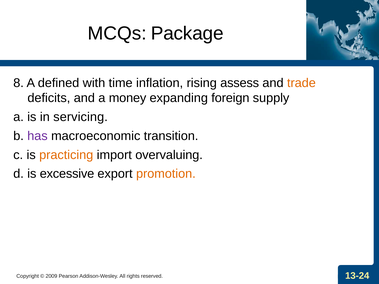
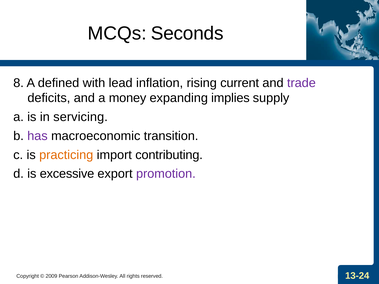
Package: Package -> Seconds (187, 33)
time: time -> lead (121, 83)
assess: assess -> current (240, 83)
trade colour: orange -> purple (301, 83)
foreign: foreign -> implies (230, 98)
overvaluing: overvaluing -> contributing (169, 155)
promotion colour: orange -> purple (166, 174)
